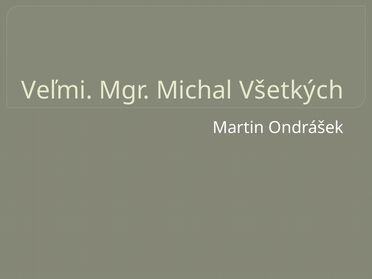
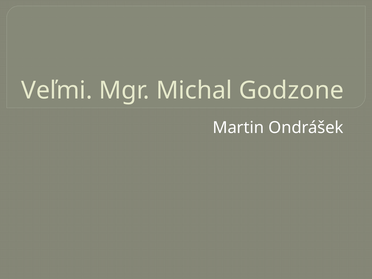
Všetkých: Všetkých -> Godzone (291, 90)
